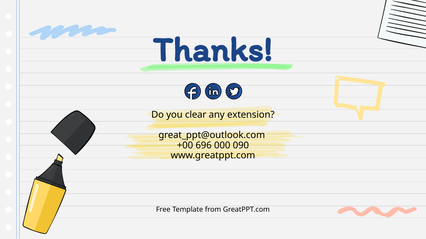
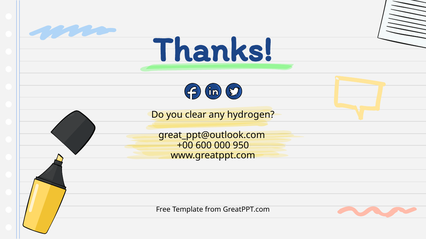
extension: extension -> hydrogen (251, 115)
696: 696 -> 600 (204, 146)
090: 090 -> 950 (241, 146)
